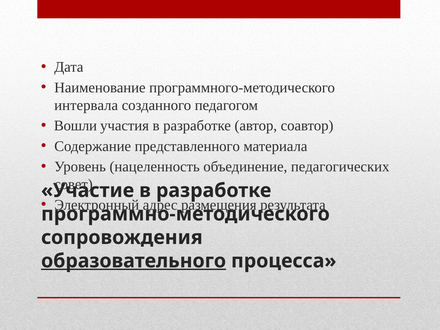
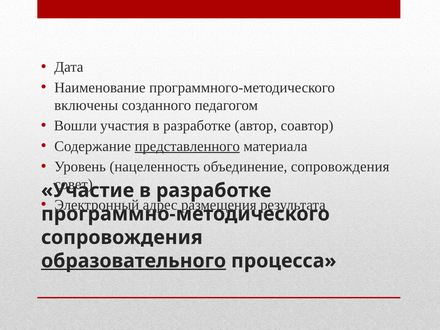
интервала: интервала -> включены (86, 105)
представленного underline: none -> present (187, 146)
объединение педагогических: педагогических -> сопровождения (340, 167)
